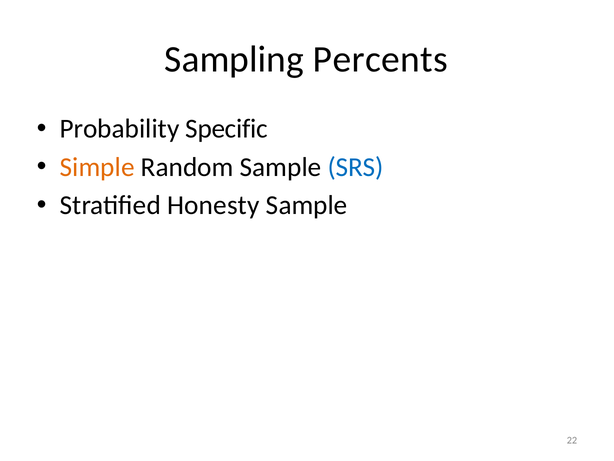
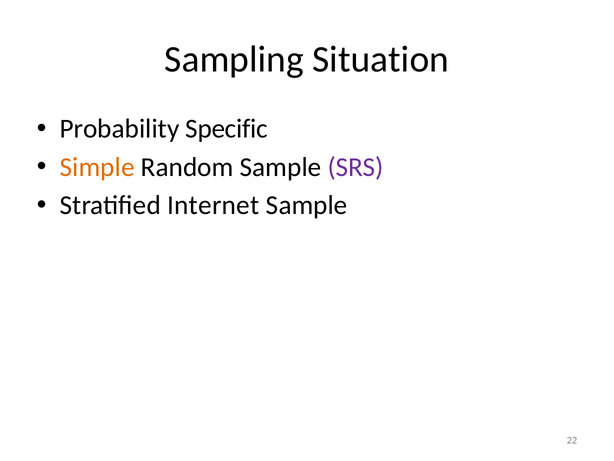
Percents: Percents -> Situation (381, 59)
SRS colour: blue -> purple (356, 167)
Honesty: Honesty -> Internet (213, 205)
